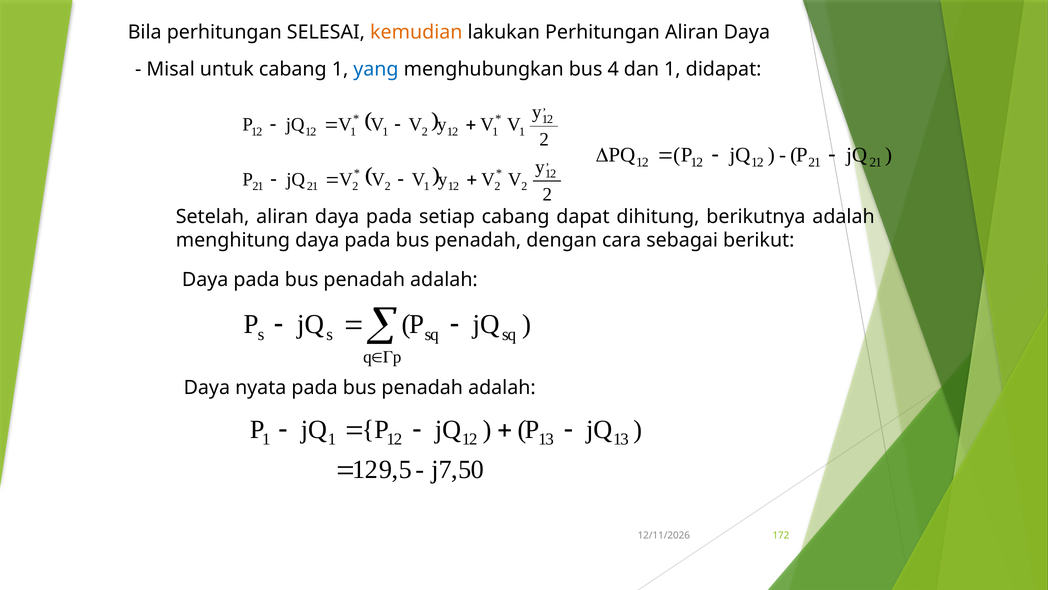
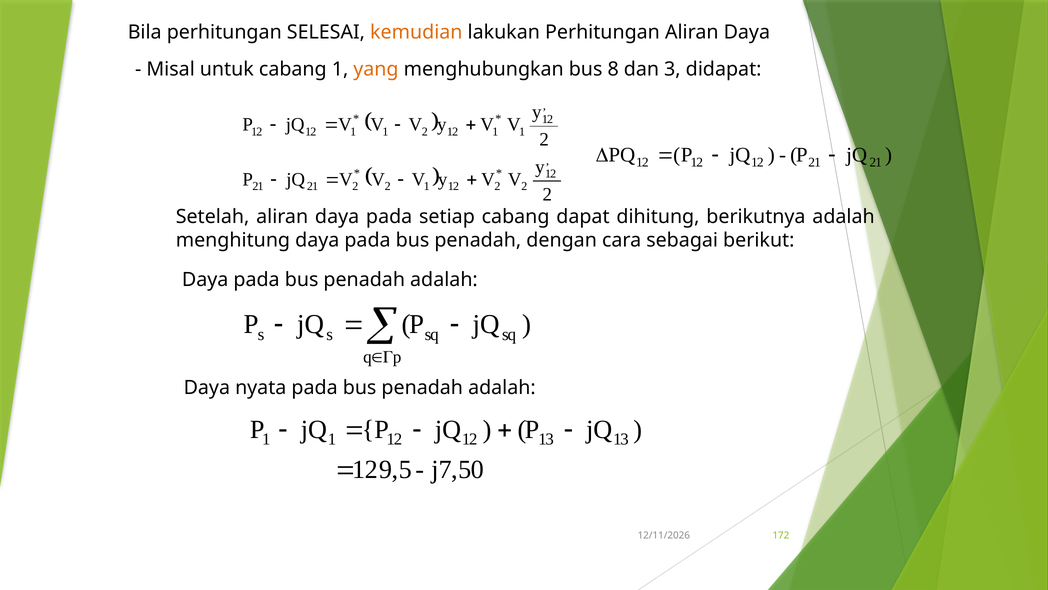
yang colour: blue -> orange (376, 69)
4: 4 -> 8 (613, 69)
dan 1: 1 -> 3 (672, 69)
